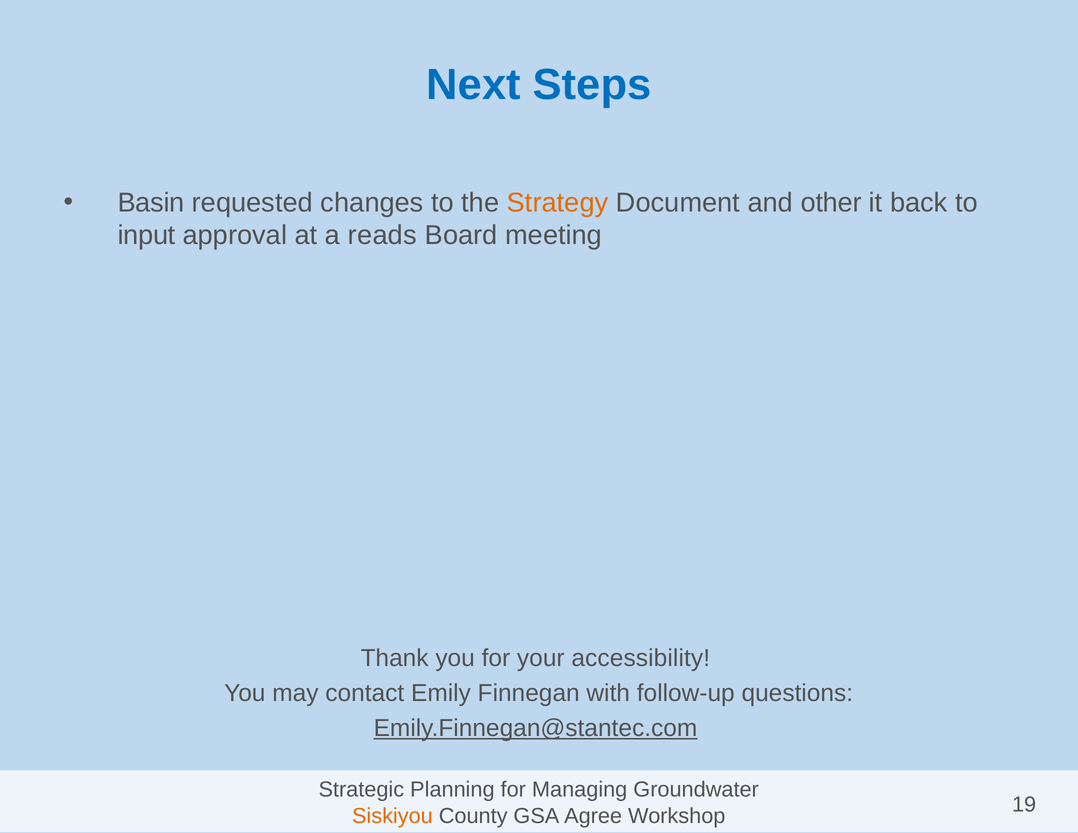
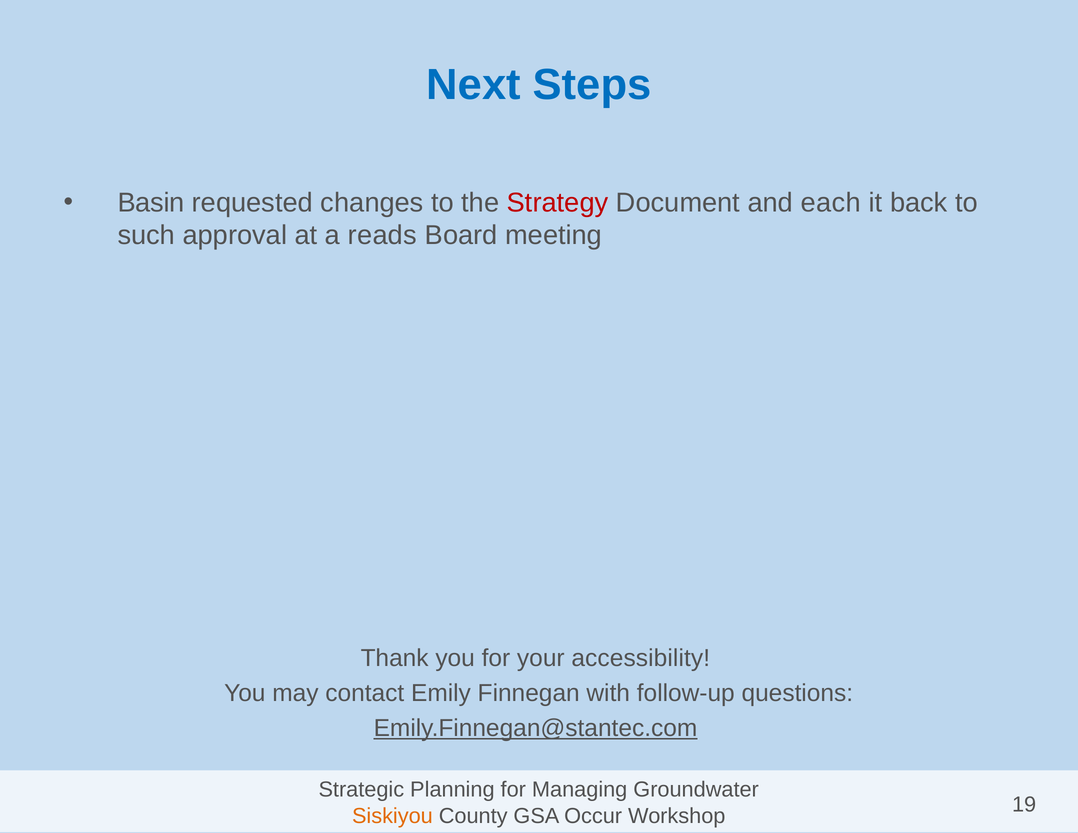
Strategy colour: orange -> red (558, 203)
other: other -> each (831, 203)
input: input -> such (146, 236)
Agree: Agree -> Occur (593, 816)
